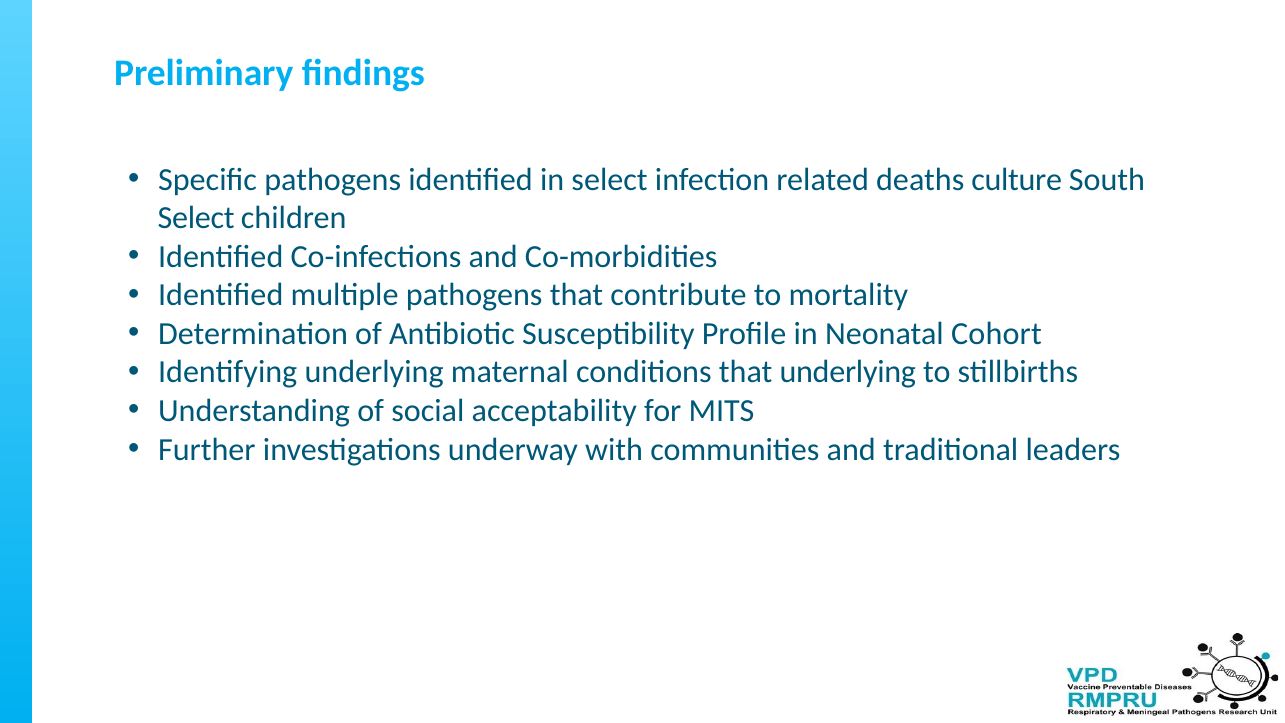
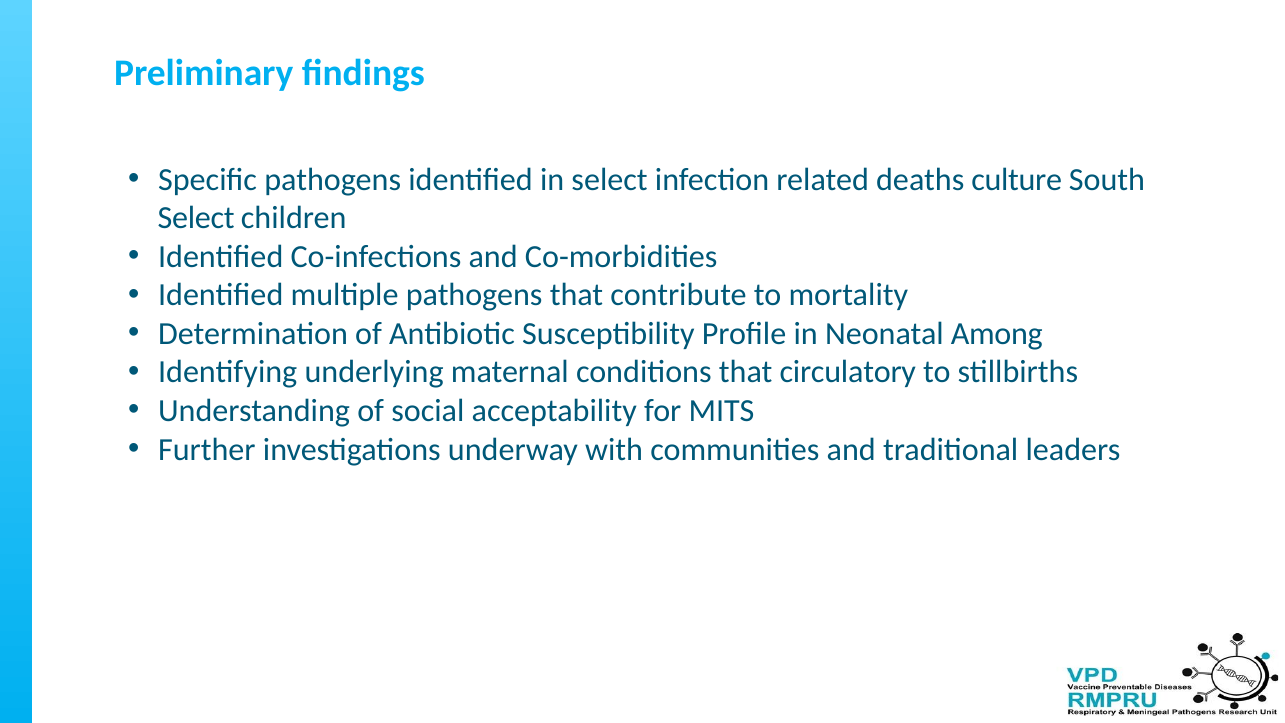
Cohort: Cohort -> Among (997, 334)
that underlying: underlying -> circulatory (848, 372)
